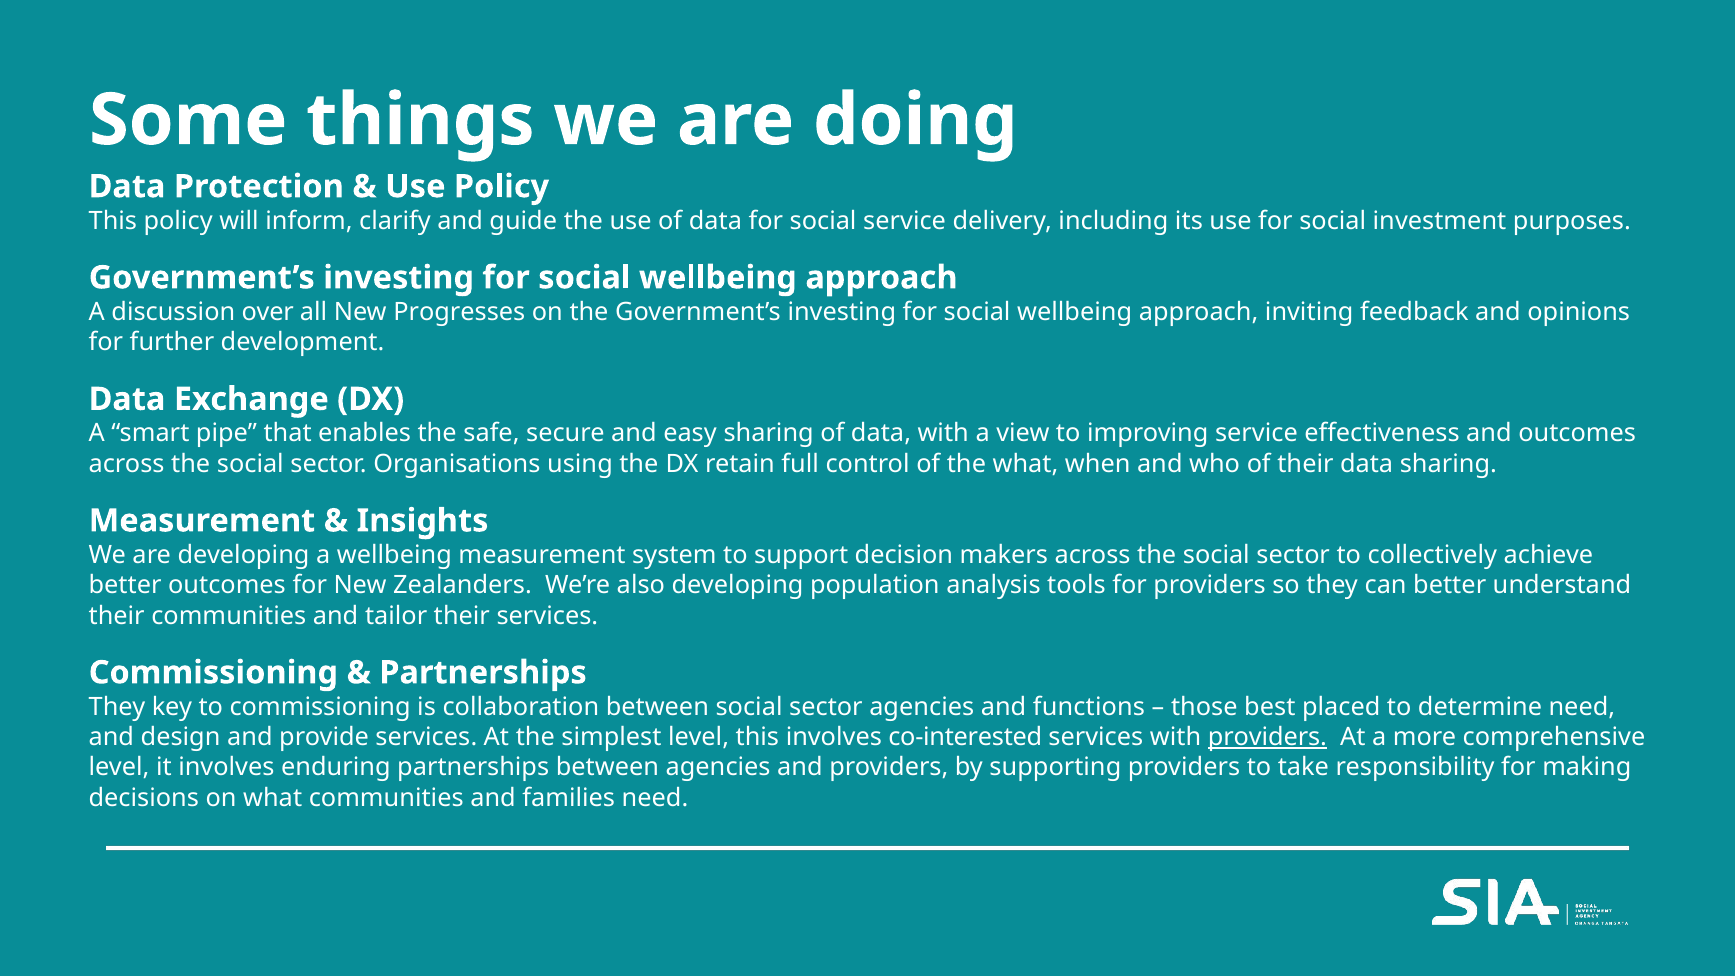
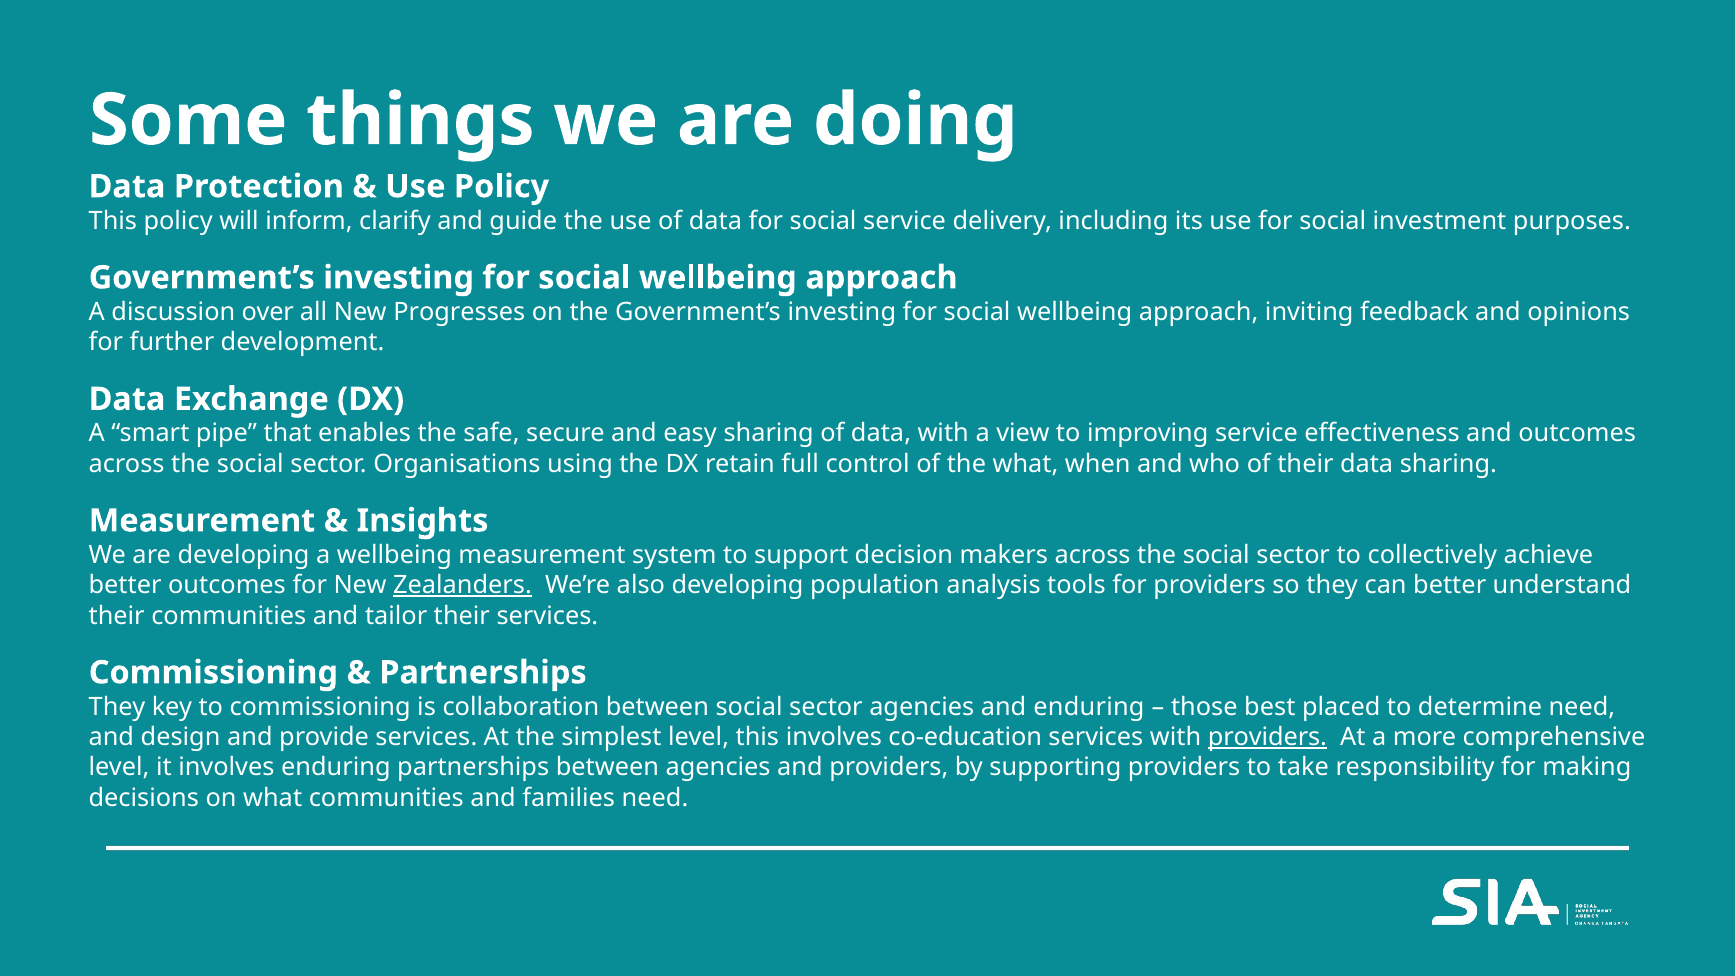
Zealanders underline: none -> present (462, 585)
and functions: functions -> enduring (1089, 707)
co-interested: co-interested -> co-education (965, 737)
